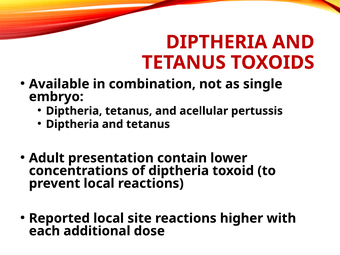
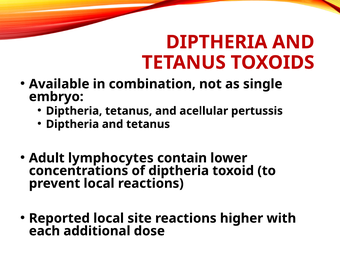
presentation: presentation -> lymphocytes (111, 158)
